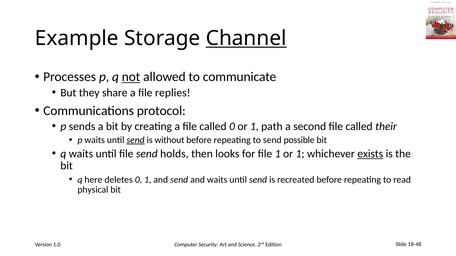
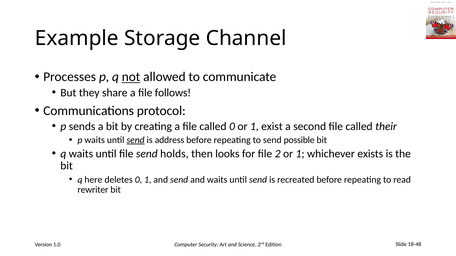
Channel underline: present -> none (246, 38)
replies: replies -> follows (173, 93)
path: path -> exist (272, 127)
without: without -> address (169, 140)
file 1: 1 -> 2 (278, 154)
exists underline: present -> none (370, 154)
physical: physical -> rewriter (93, 190)
